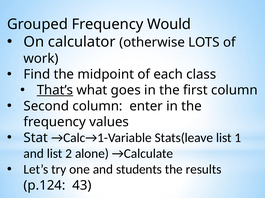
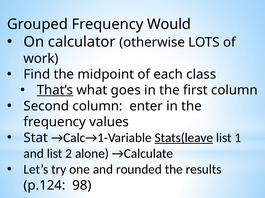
Stats(leave underline: none -> present (184, 138)
students: students -> rounded (139, 170)
43: 43 -> 98 (82, 186)
